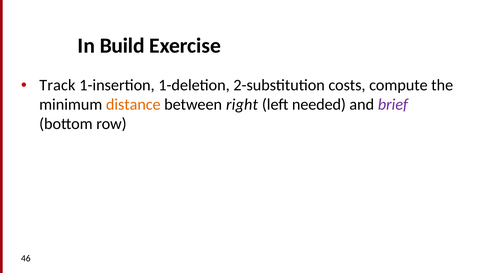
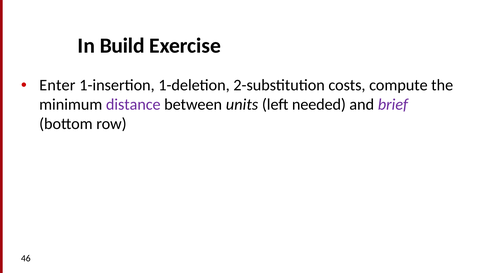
Track: Track -> Enter (57, 85)
distance colour: orange -> purple (133, 104)
right: right -> units (242, 104)
